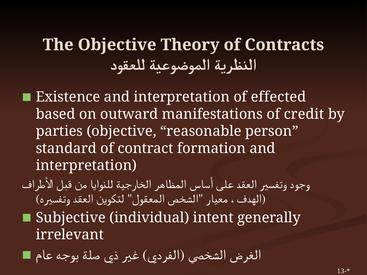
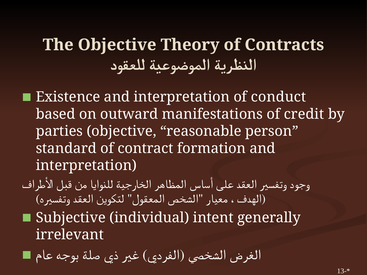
effected: effected -> conduct (279, 97)
